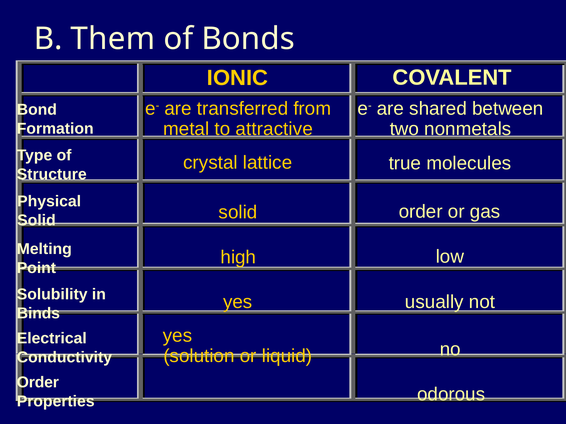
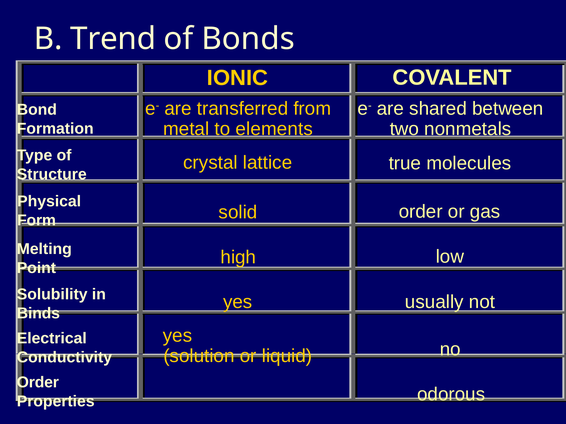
Them: Them -> Trend (113, 39)
attractive: attractive -> elements (274, 129)
Solid: Solid -> Form (37, 220)
